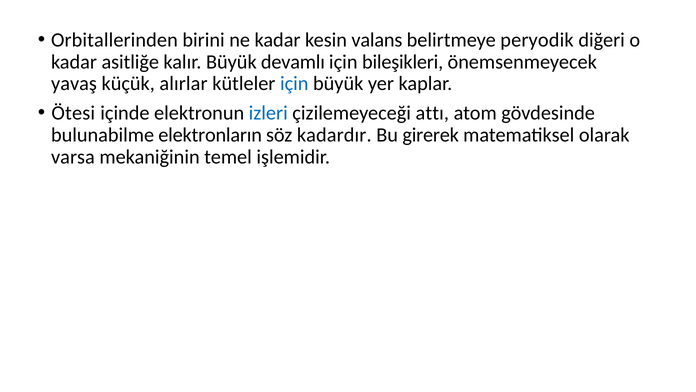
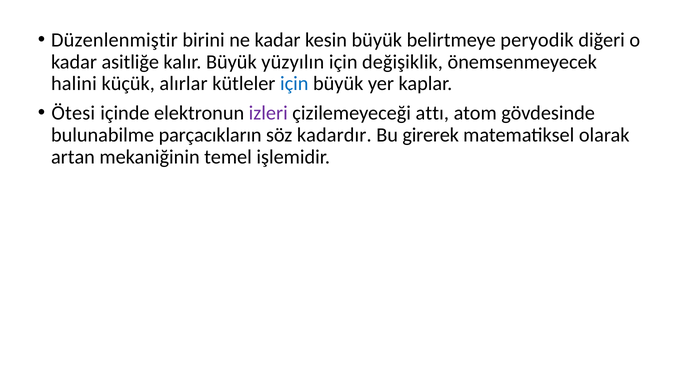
Orbitallerinden: Orbitallerinden -> Düzenlenmiştir (114, 40)
kesin valans: valans -> büyük (377, 40)
devamlı: devamlı -> yüzyılın (293, 62)
bileşikleri: bileşikleri -> değişiklik (403, 62)
yavaş: yavaş -> halini (74, 84)
izleri colour: blue -> purple (268, 113)
elektronların: elektronların -> parçacıkların (210, 135)
varsa: varsa -> artan (73, 157)
